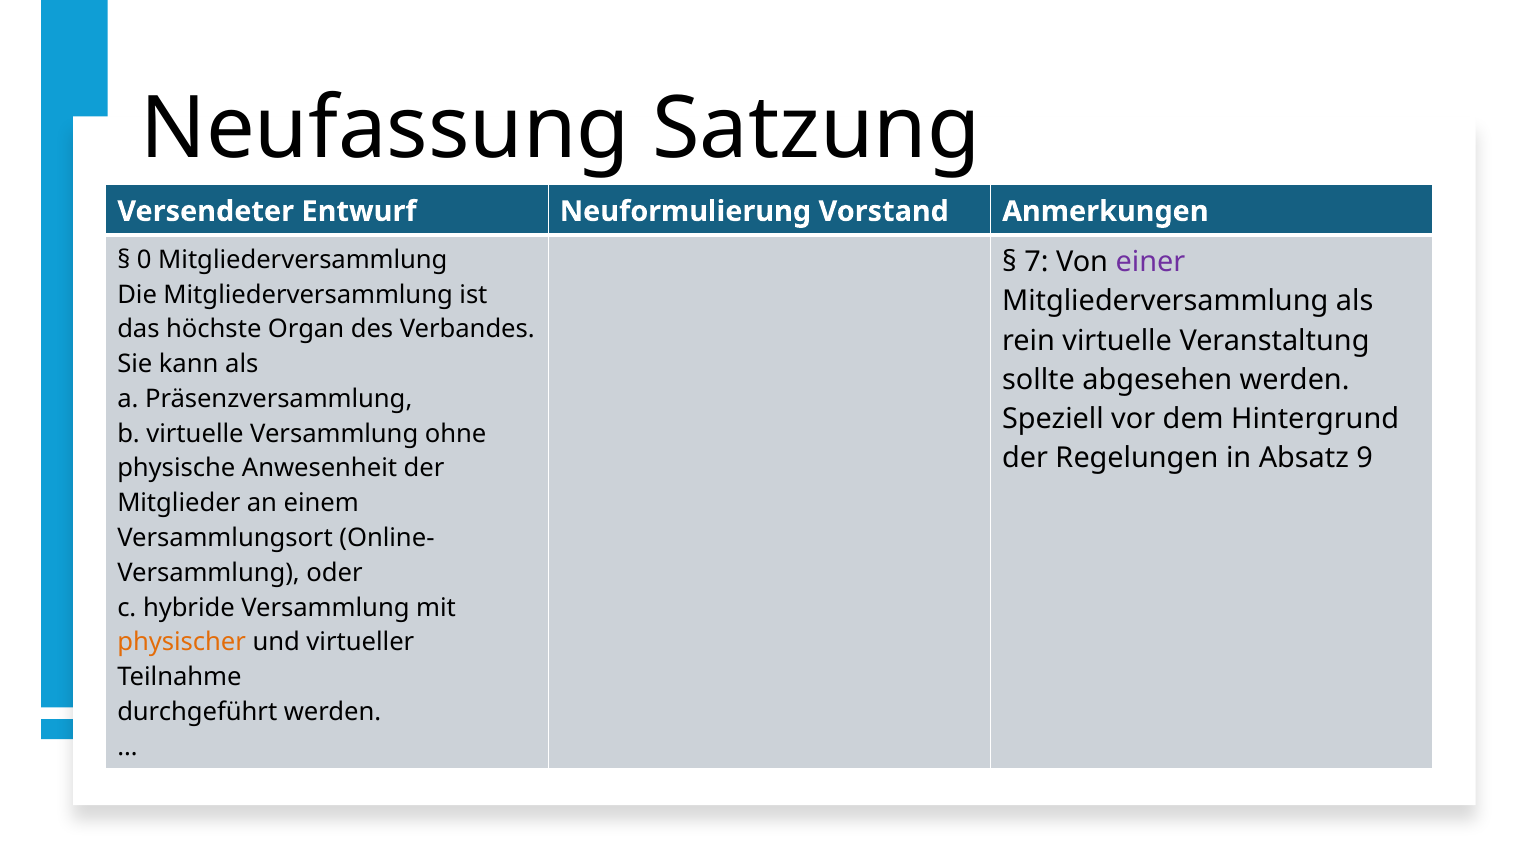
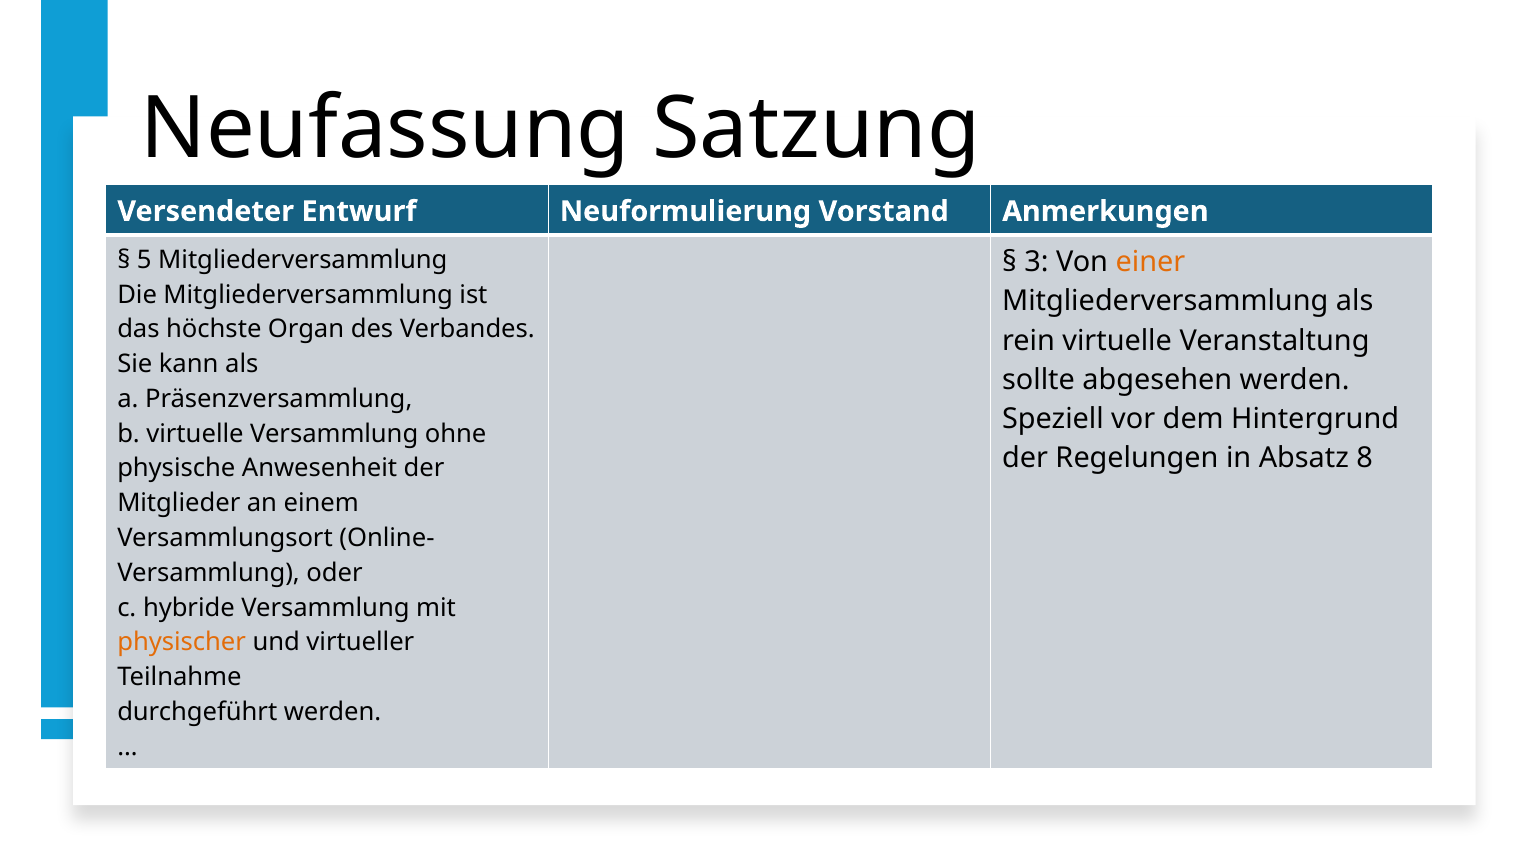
0: 0 -> 5 (144, 260)
7: 7 -> 3 (1036, 262)
einer colour: purple -> orange (1150, 262)
9: 9 -> 8 (1365, 459)
